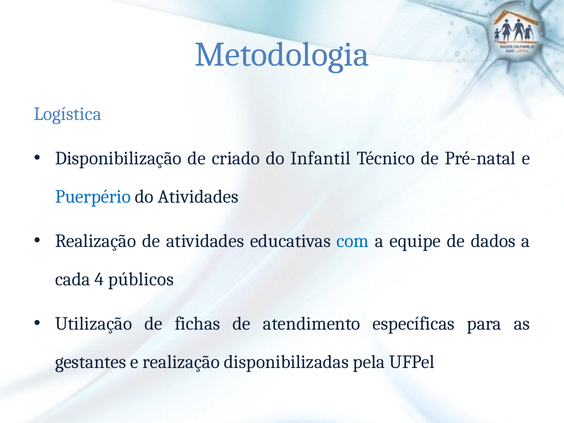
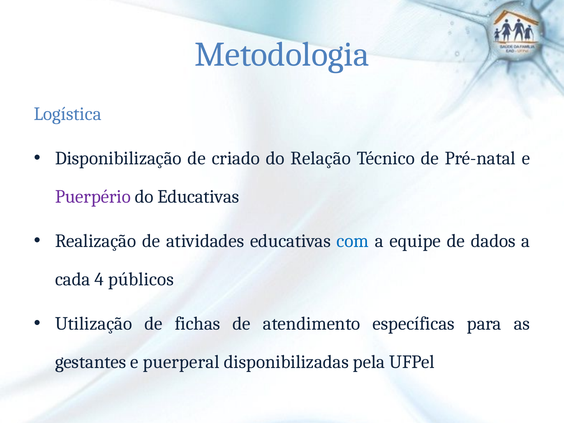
Infantil: Infantil -> Relação (321, 158)
Puerpério colour: blue -> purple (93, 197)
do Atividades: Atividades -> Educativas (198, 197)
e realização: realização -> puerperal (181, 362)
